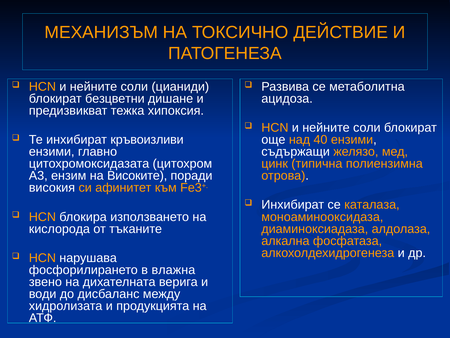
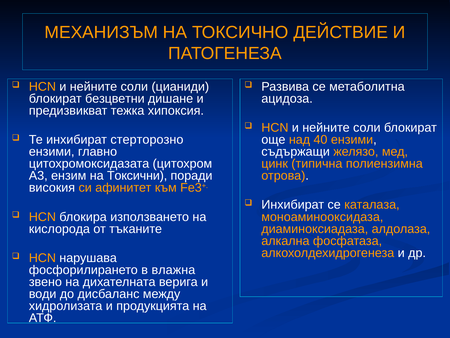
кръвоизливи: кръвоизливи -> стерторозно (147, 140)
Високите: Високите -> Токсични (137, 176)
